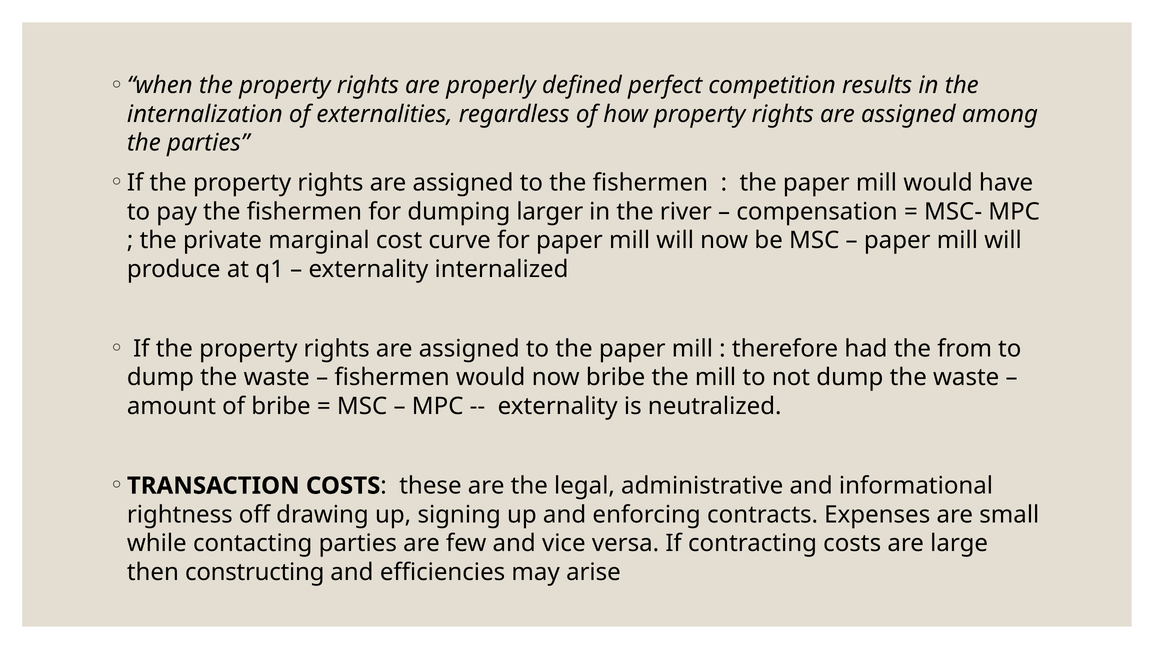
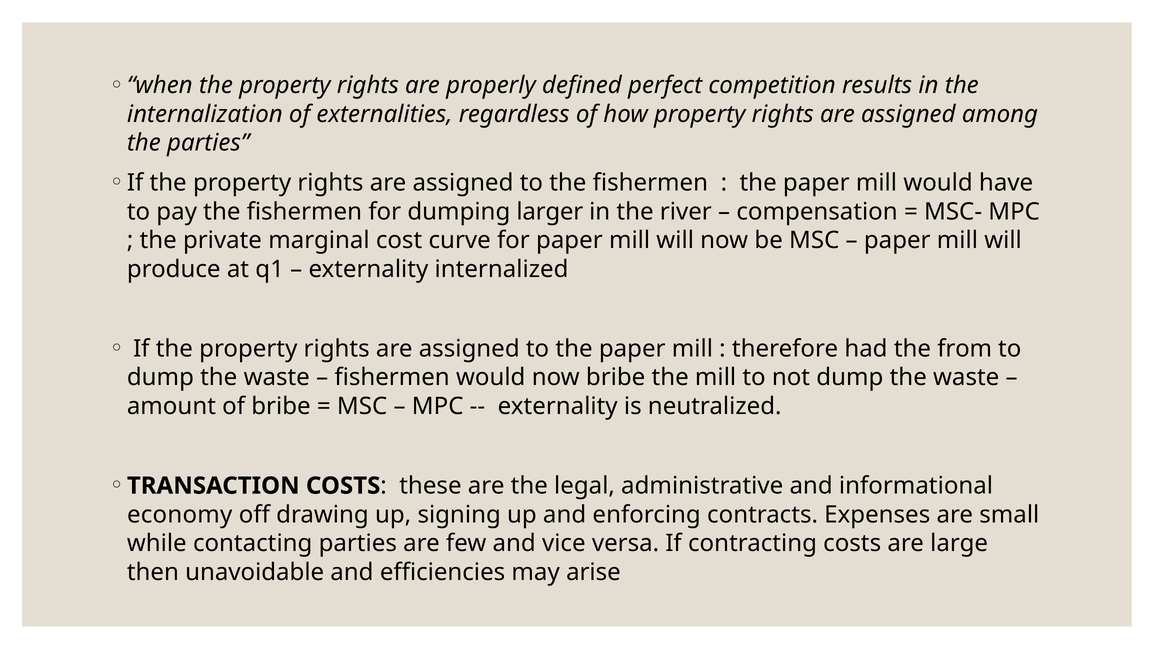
rightness: rightness -> economy (180, 515)
constructing: constructing -> unavoidable (255, 572)
